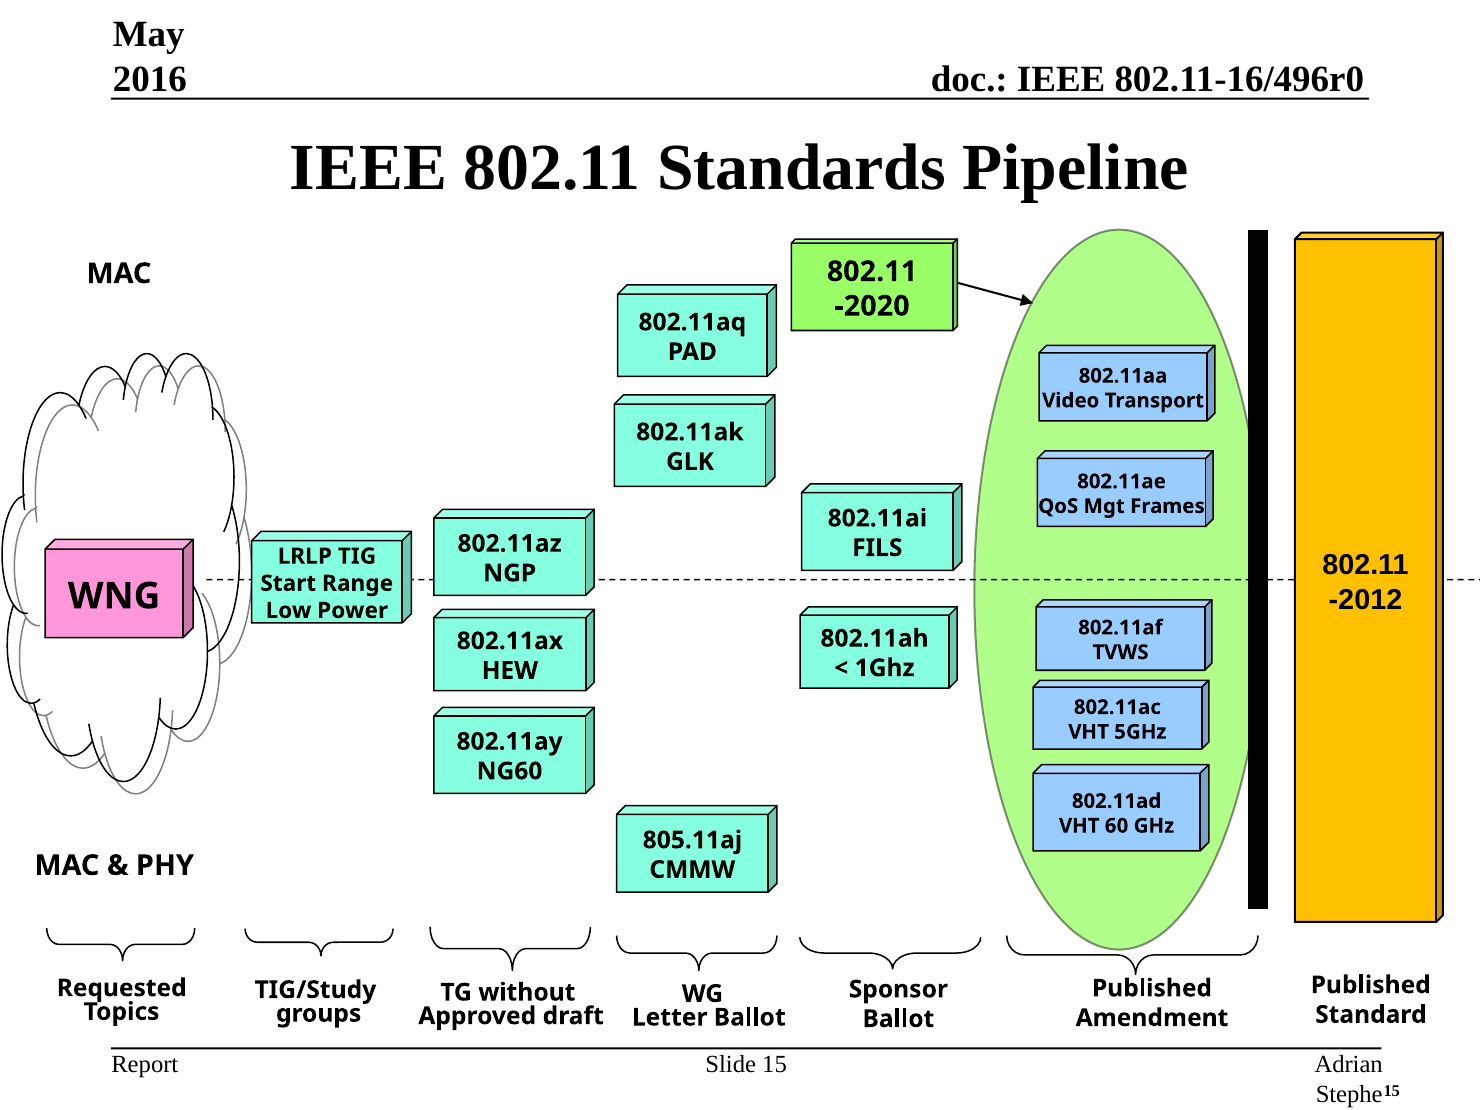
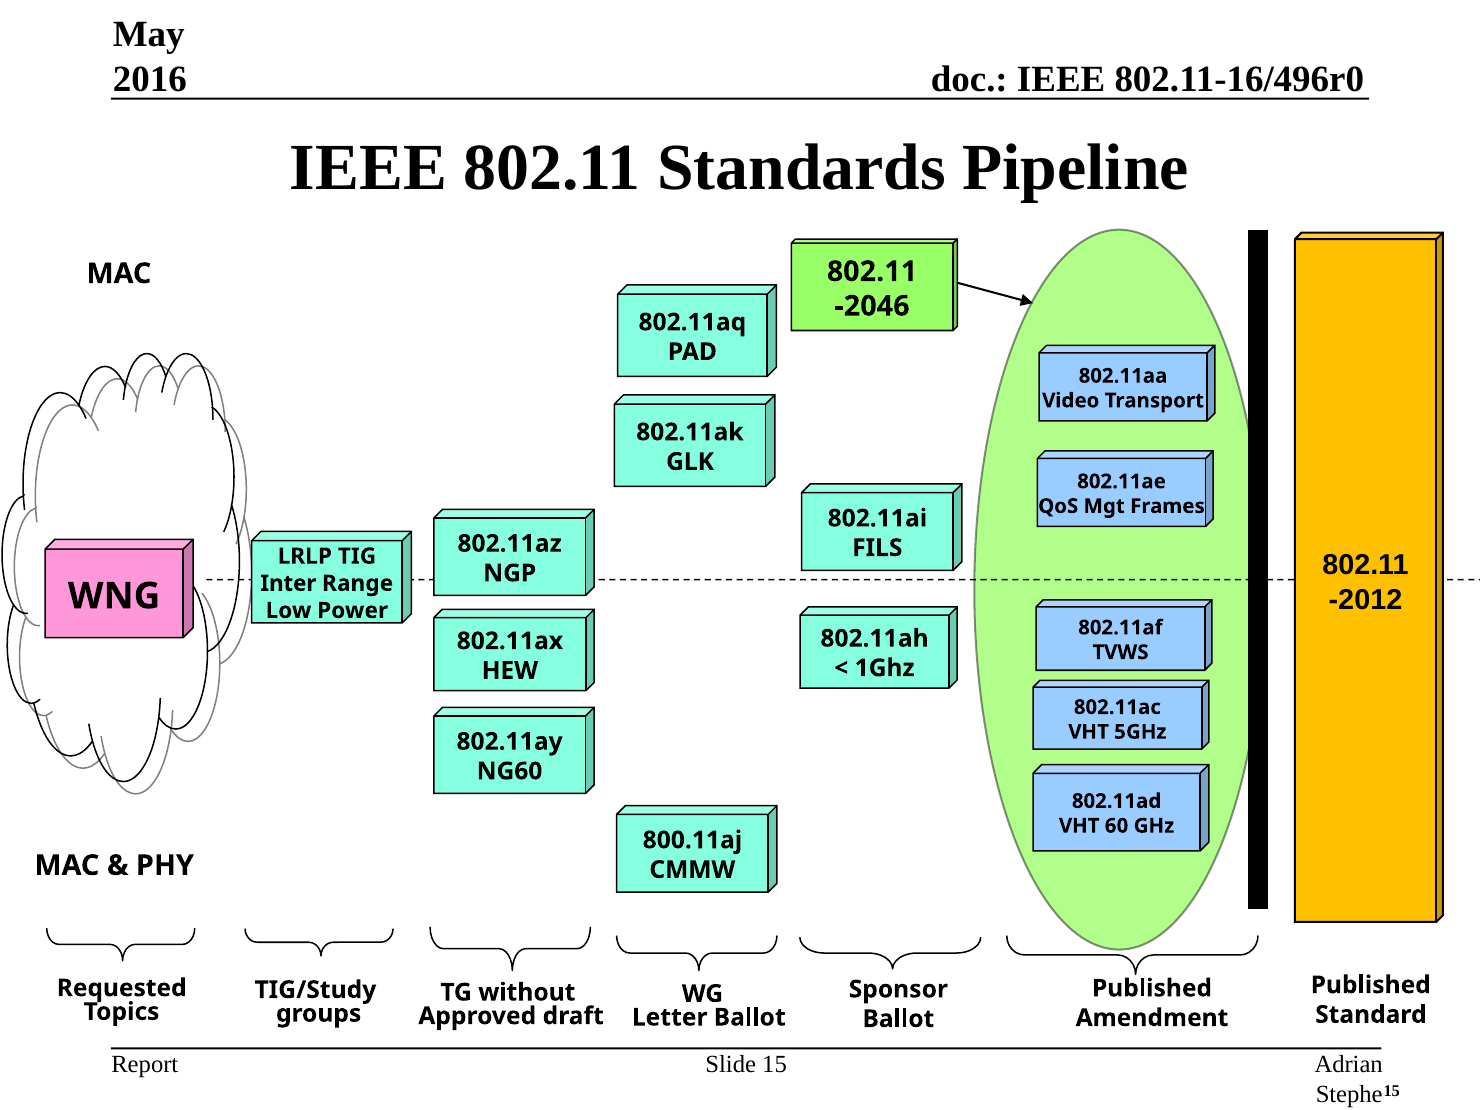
-2020: -2020 -> -2046 (872, 306)
Start: Start -> Inter (288, 583)
805.11aj: 805.11aj -> 800.11aj (692, 840)
